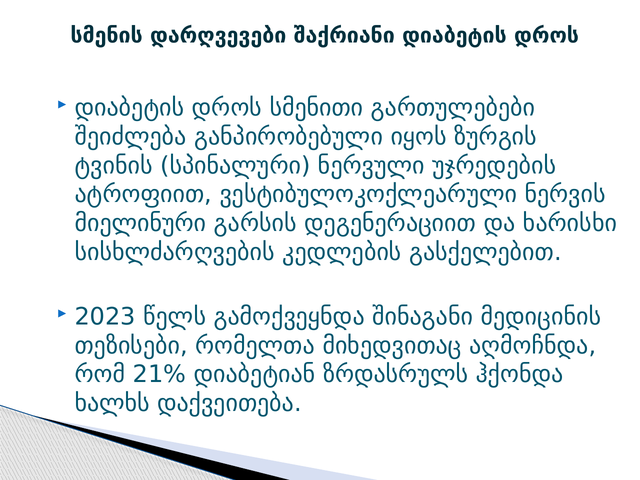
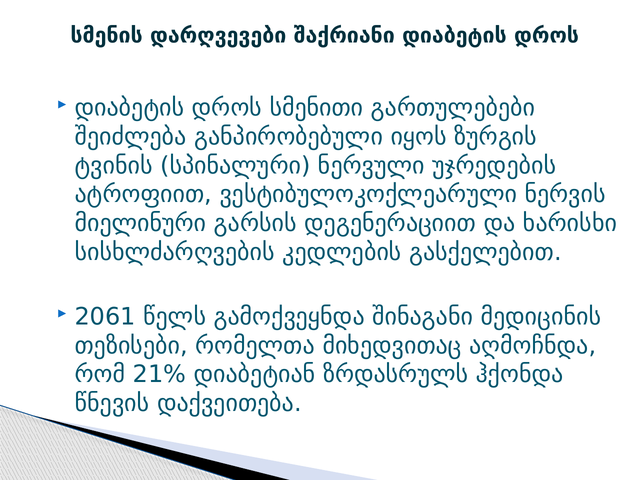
2023: 2023 -> 2061 (105, 317)
ხალხს: ხალხს -> წნევის (112, 403)
